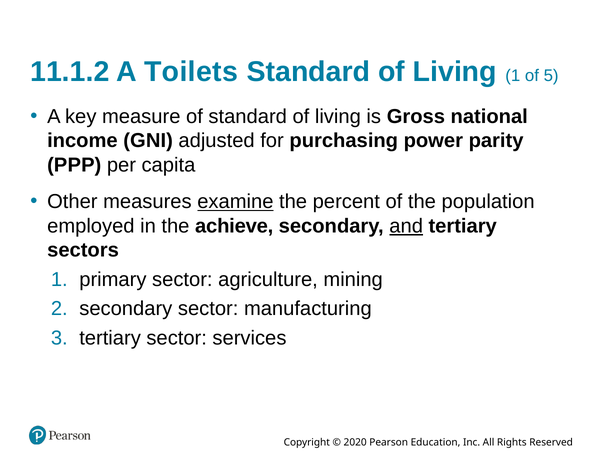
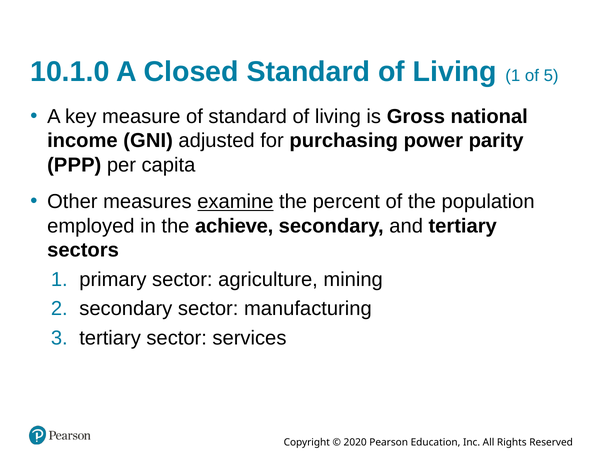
11.1.2: 11.1.2 -> 10.1.0 (70, 72)
Toilets: Toilets -> Closed (191, 72)
and underline: present -> none (406, 226)
